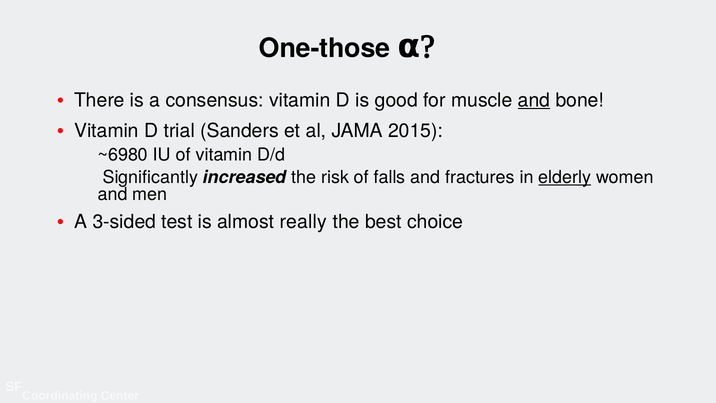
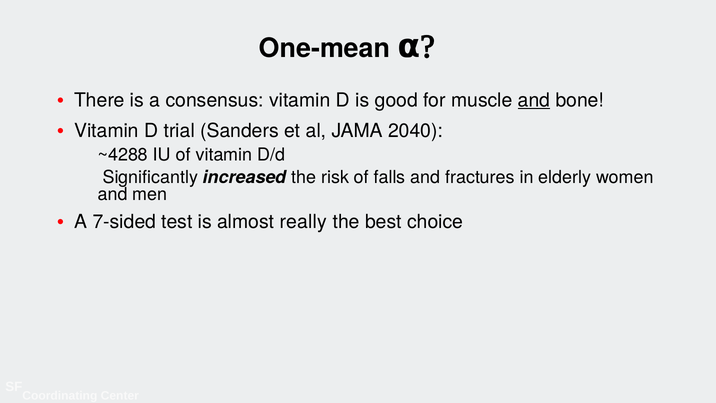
One-those: One-those -> One-mean (324, 48)
2015: 2015 -> 2040 (416, 131)
~6980: ~6980 -> ~4288 (123, 155)
elderly underline: present -> none (565, 177)
3-sided: 3-sided -> 7-sided (124, 222)
